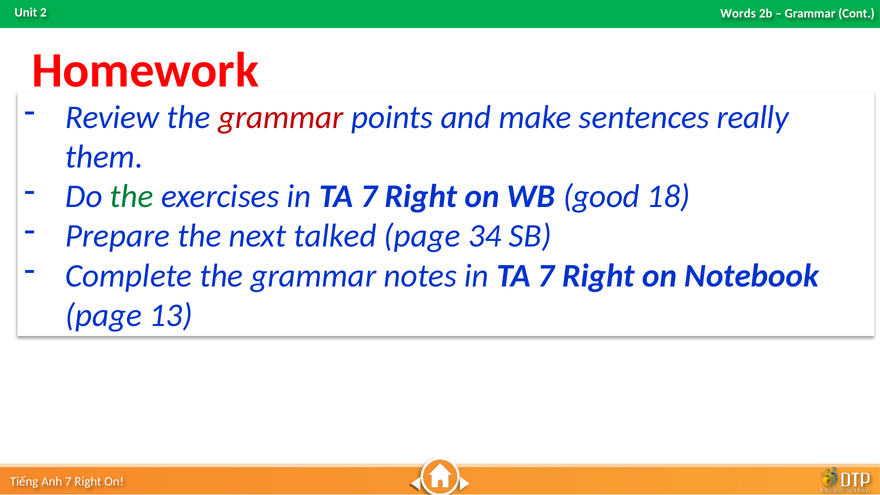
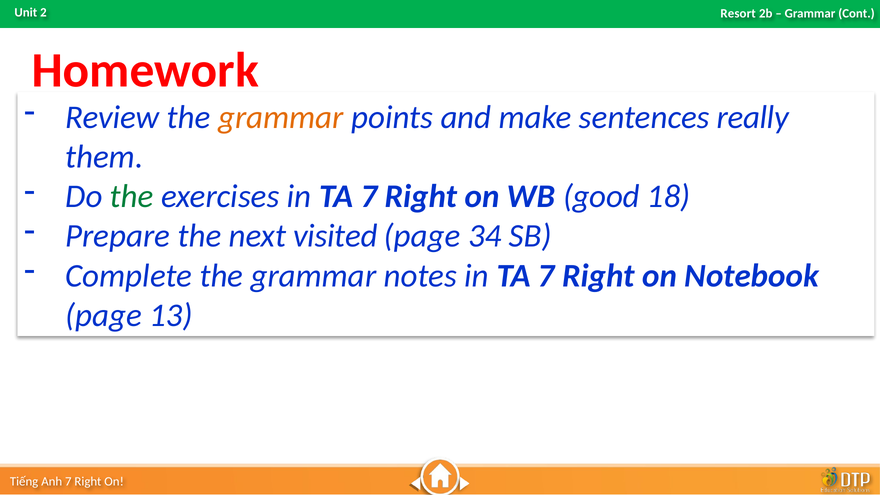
Words: Words -> Resort (738, 14)
grammar colour: red -> orange (281, 117)
talked: talked -> visited (335, 236)
